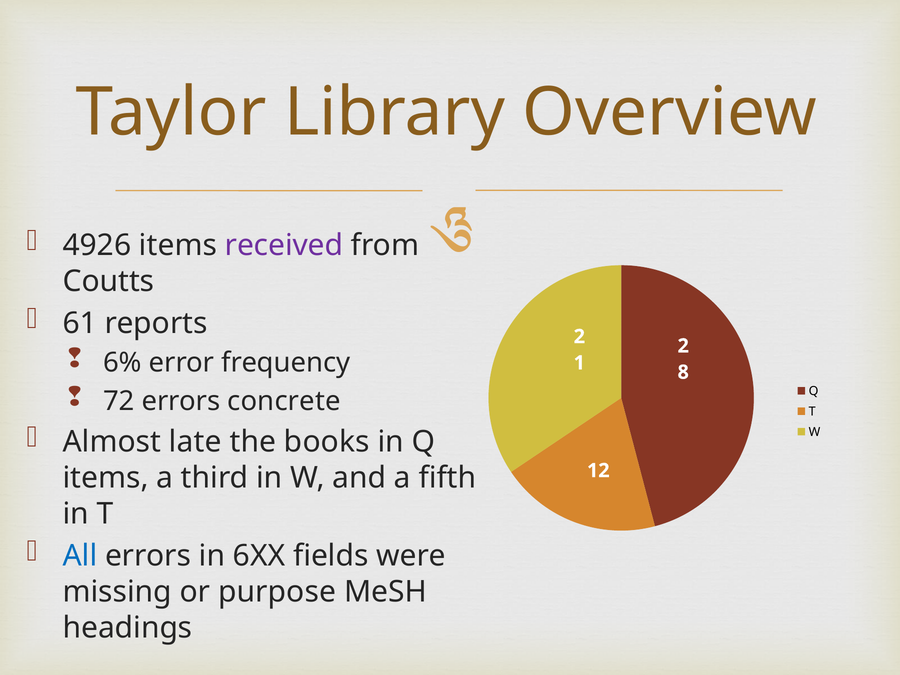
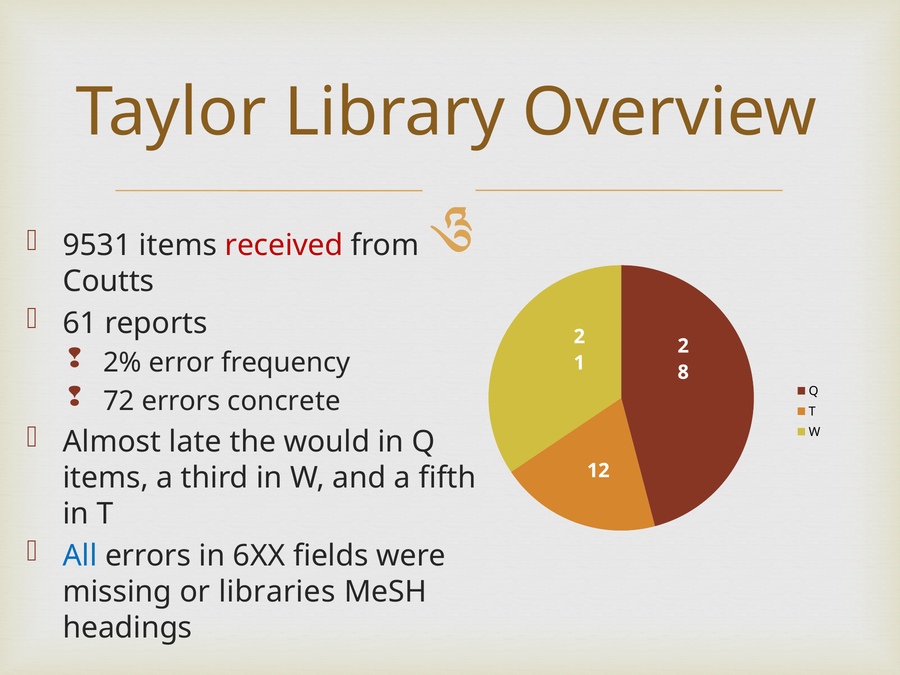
4926: 4926 -> 9531 (97, 245)
received colour: purple -> red (284, 245)
6%: 6% -> 2% (122, 363)
books: books -> would (327, 442)
purpose: purpose -> libraries (277, 592)
